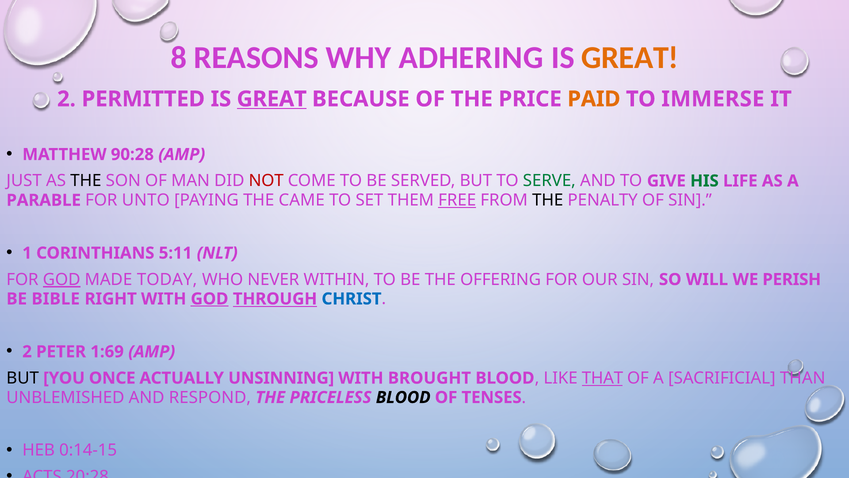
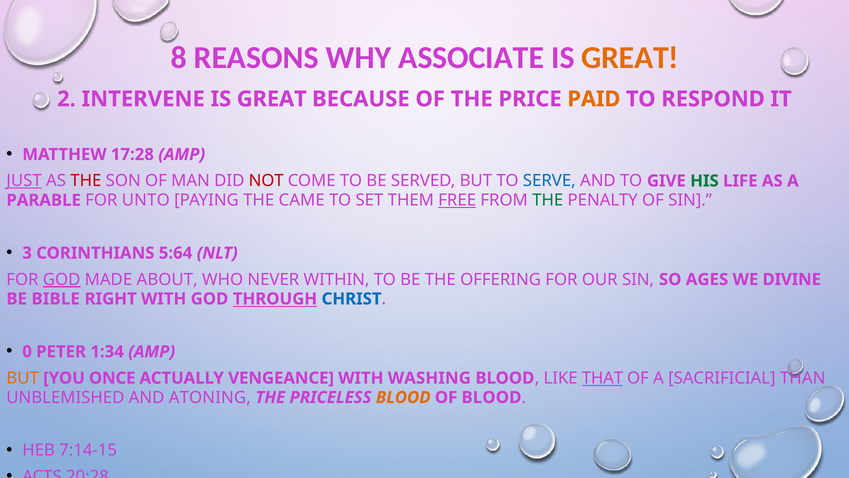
ADHERING: ADHERING -> ASSOCIATE (471, 58)
PERMITTED: PERMITTED -> INTERVENE (143, 99)
GREAT underline: present -> none (272, 99)
IMMERSE: IMMERSE -> RESPOND (713, 99)
90:28: 90:28 -> 17:28 (132, 154)
JUST underline: none -> present (24, 181)
THE colour: black -> red (86, 181)
SERVE colour: green -> blue (549, 181)
THE colour: black -> green (548, 200)
1: 1 -> 3 (27, 253)
5:11: 5:11 -> 5:64 (176, 253)
TODAY: TODAY -> ABOUT (167, 279)
WILL: WILL -> AGES (707, 279)
PERISH: PERISH -> DIVINE (792, 279)
GOD underline: present -> none (209, 299)
2: 2 -> 0 (27, 351)
1:69: 1:69 -> 1:34 (107, 351)
BUT colour: black -> orange (23, 378)
UNSINNING: UNSINNING -> VENGEANCE (281, 378)
BROUGHT: BROUGHT -> WASHING (429, 378)
RESPOND: RESPOND -> ATONING (210, 397)
BLOOD colour: black -> orange (403, 397)
OF TENSES: TENSES -> BLOOD (491, 397)
0:14-15: 0:14-15 -> 7:14-15 (88, 450)
